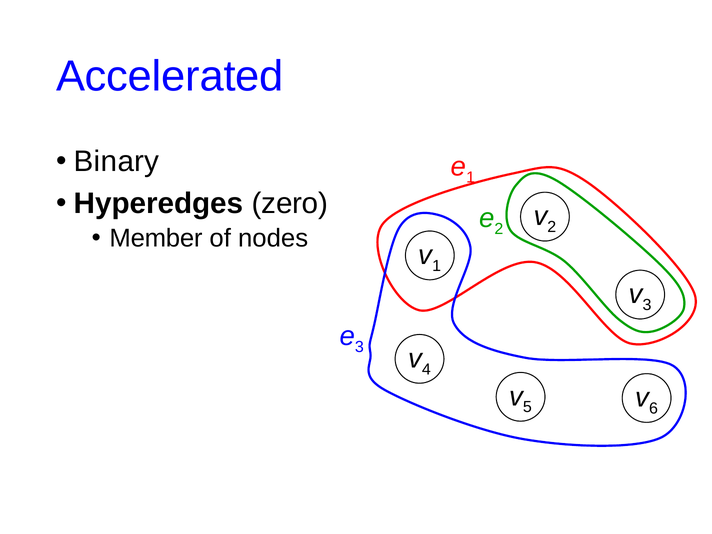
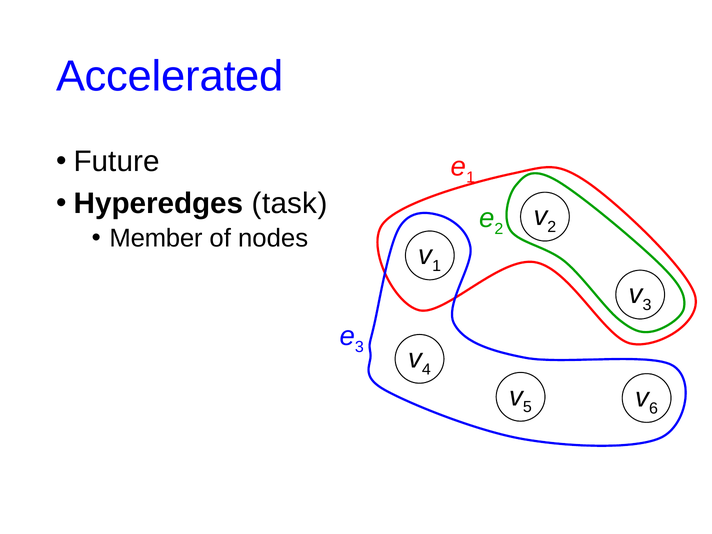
Binary: Binary -> Future (117, 162)
zero: zero -> task (290, 203)
